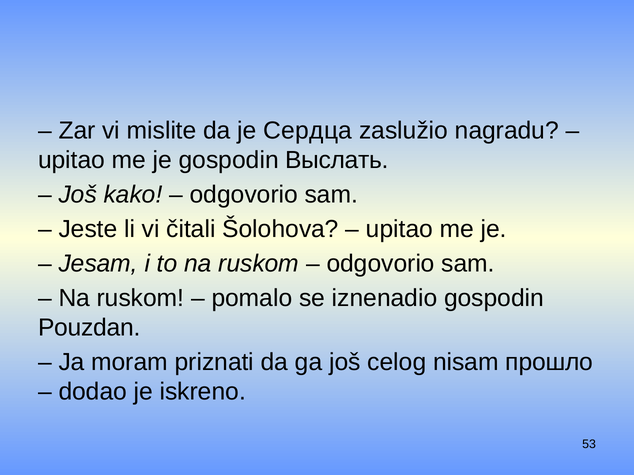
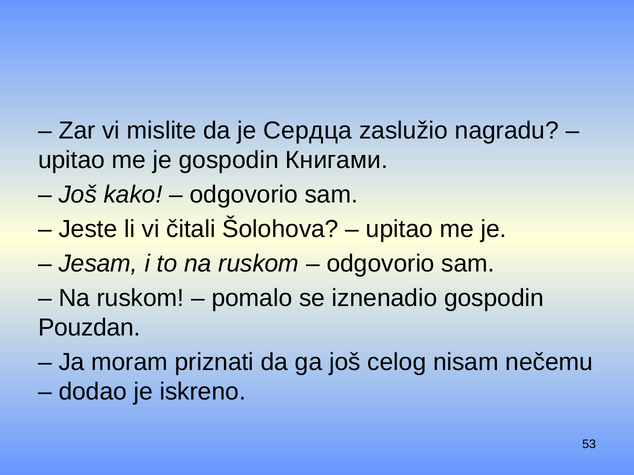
Выслать: Выслать -> Книгами (337, 160)
прошло: прошло -> nečemu (549, 363)
